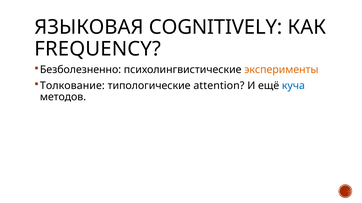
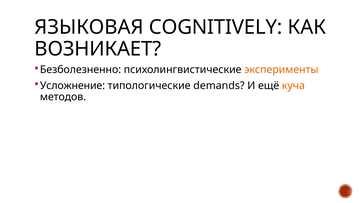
FREQUENCY: FREQUENCY -> ВОЗНИКАЕТ (98, 49)
Толкование: Толкование -> Усложнение (72, 86)
attention: attention -> demands (219, 86)
куча colour: blue -> orange (293, 86)
